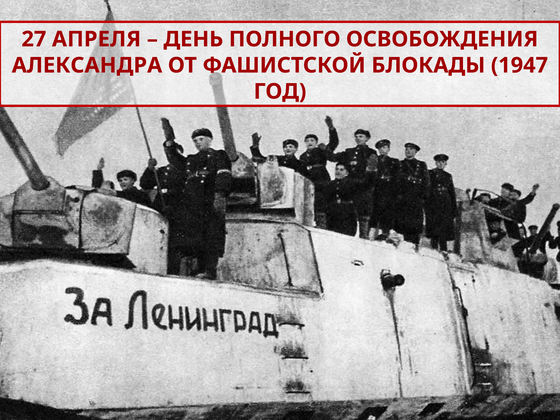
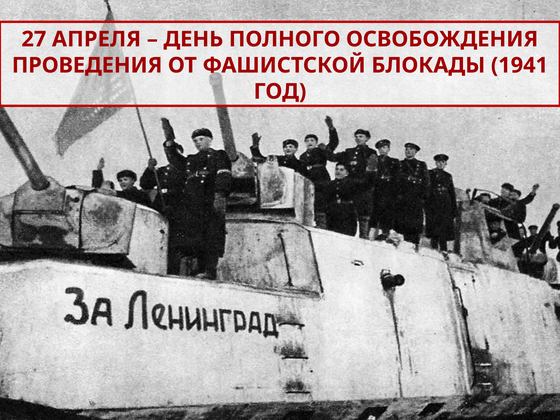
АЛЕКСАНДРА: АЛЕКСАНДРА -> ПРОВЕДЕНИЯ (87, 65)
1947: 1947 -> 1941 (519, 65)
